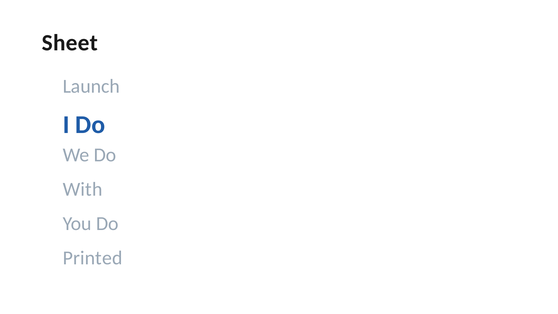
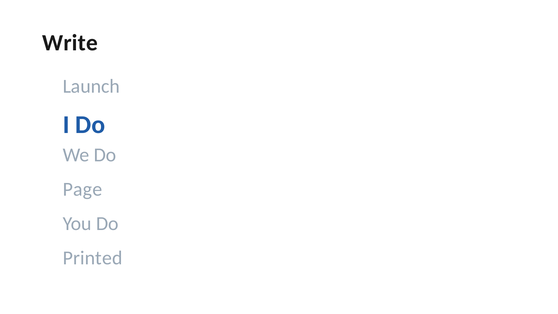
Sheet: Sheet -> Write (70, 43)
With: With -> Page (83, 189)
